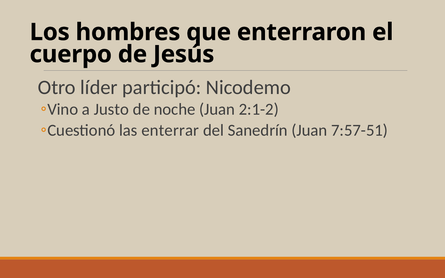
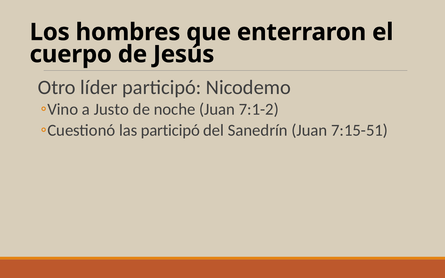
2:1-2: 2:1-2 -> 7:1-2 (259, 110)
las enterrar: enterrar -> participó (170, 130)
7:57-51: 7:57-51 -> 7:15-51 (360, 130)
